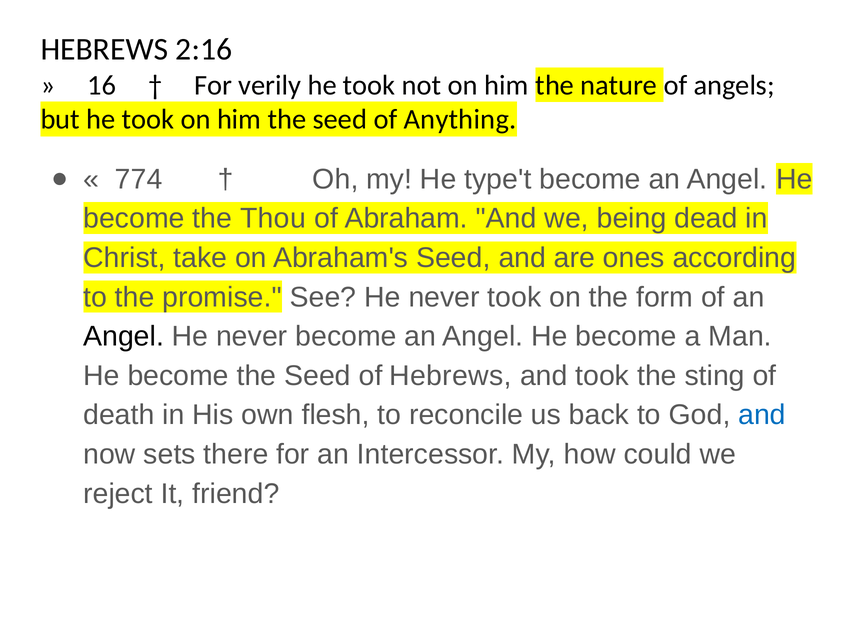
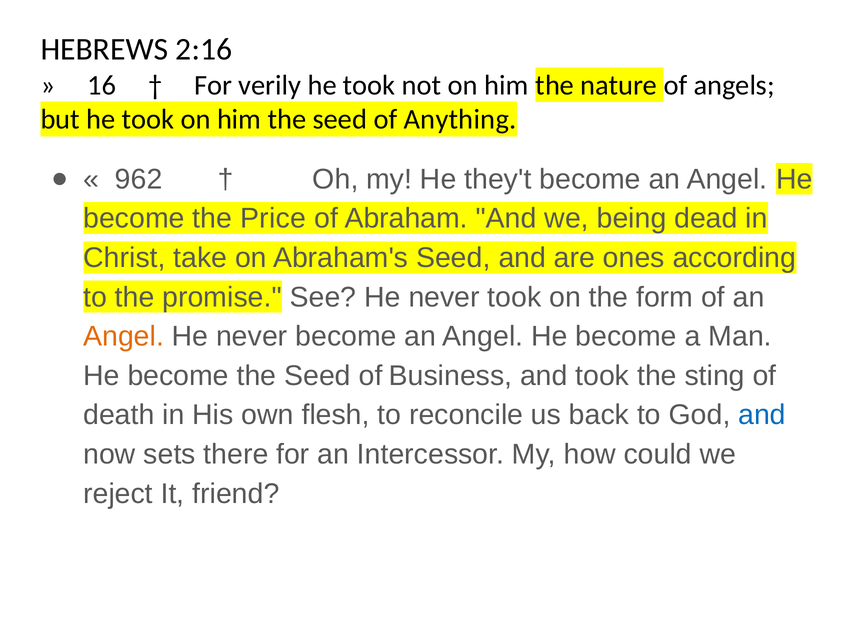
774: 774 -> 962 (139, 179)
type't: type't -> they't (498, 179)
Thou: Thou -> Price (273, 219)
Angel colour: black -> orange (124, 337)
of Hebrews: Hebrews -> Business (450, 376)
